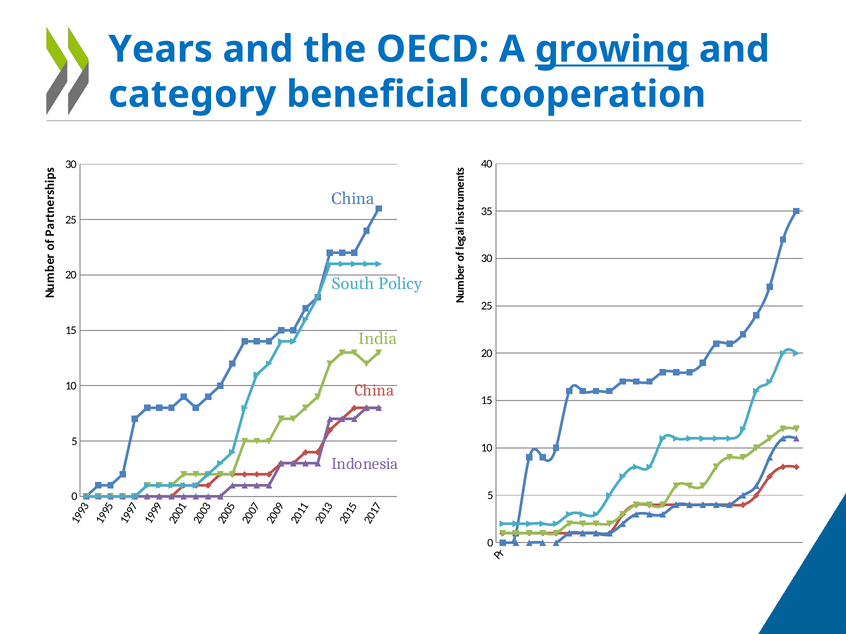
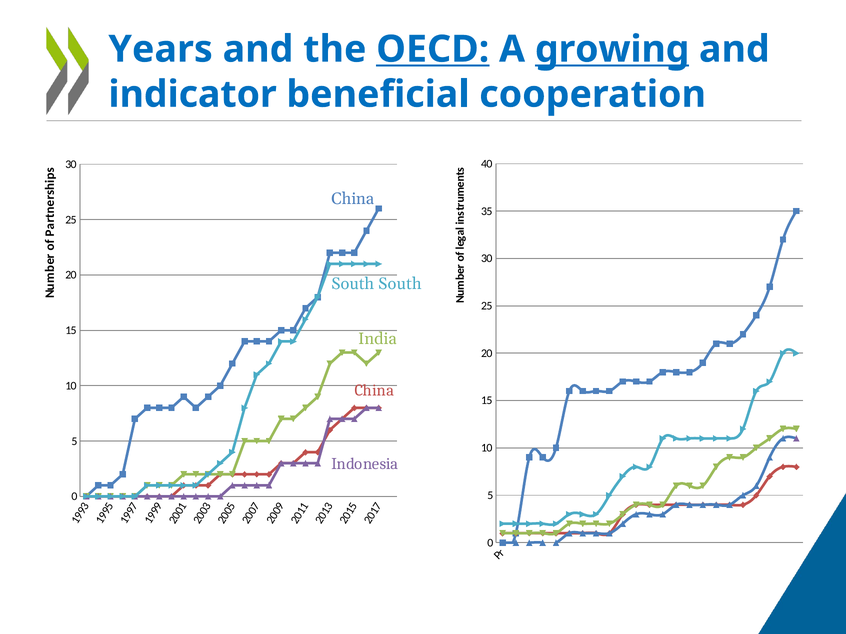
OECD underline: none -> present (433, 49)
category: category -> indicator (193, 94)
South Policy: Policy -> South (400, 284)
